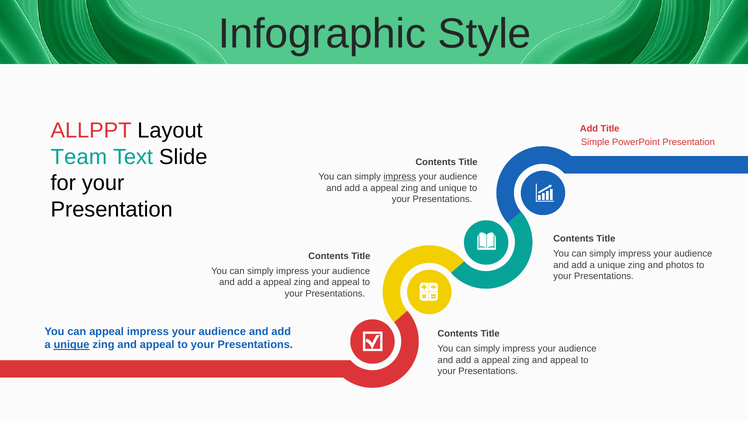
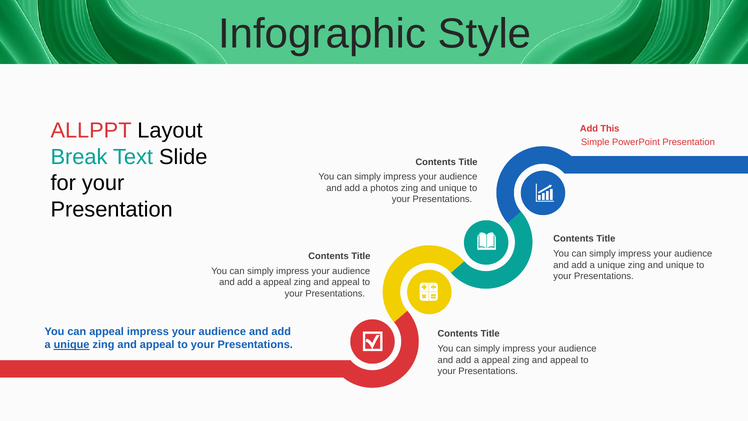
Add Title: Title -> This (610, 129)
Team: Team -> Break (79, 157)
impress underline: present -> none (400, 177)
appeal: appeal -> photos (384, 188)
unique zing and photos: photos -> unique (680, 265)
